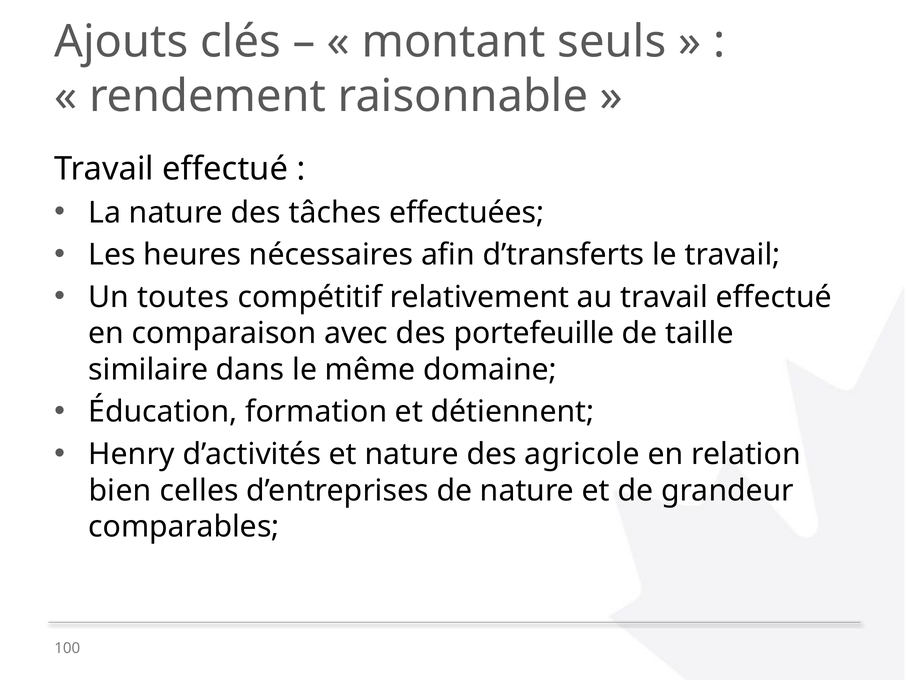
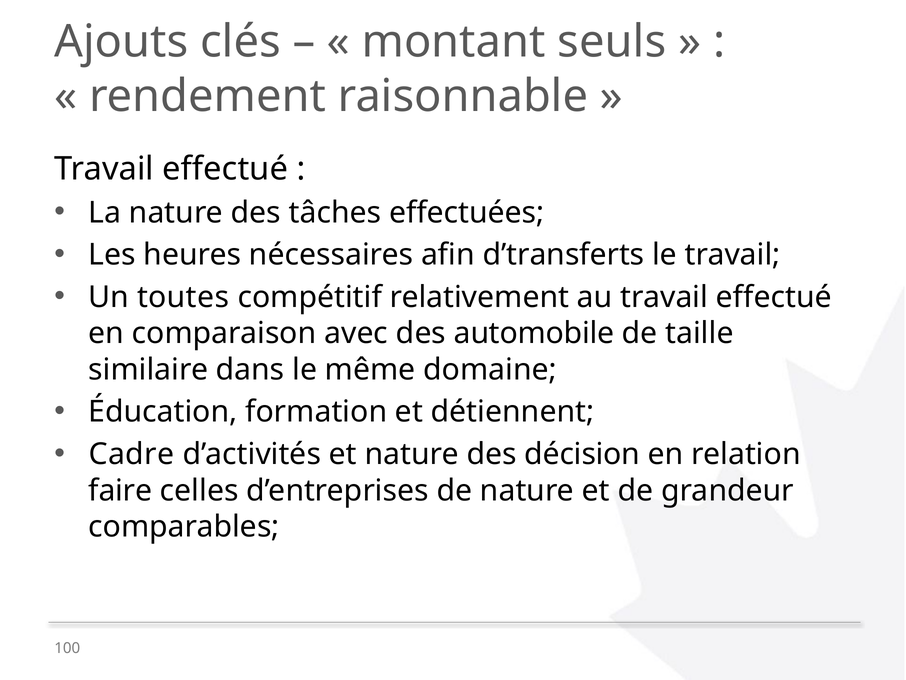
portefeuille: portefeuille -> automobile (534, 333)
Henry: Henry -> Cadre (131, 454)
agricole: agricole -> décision (582, 454)
bien: bien -> faire (120, 490)
